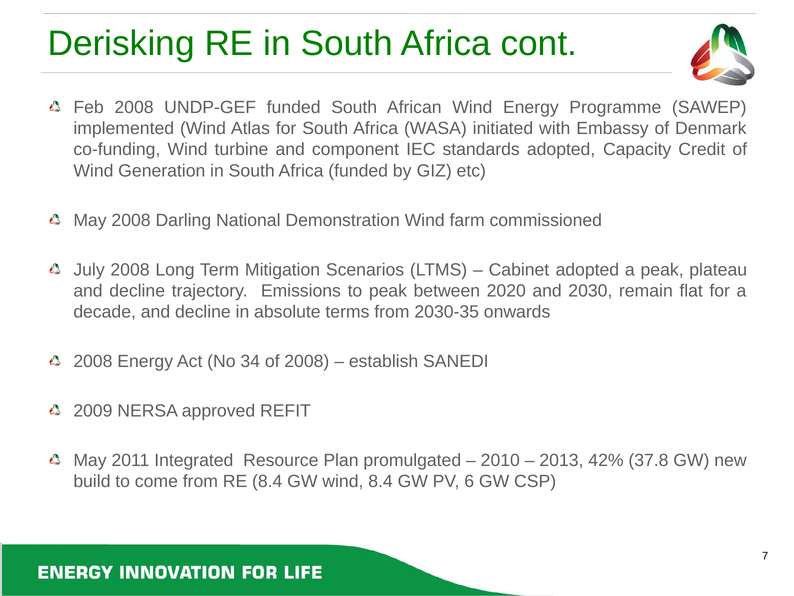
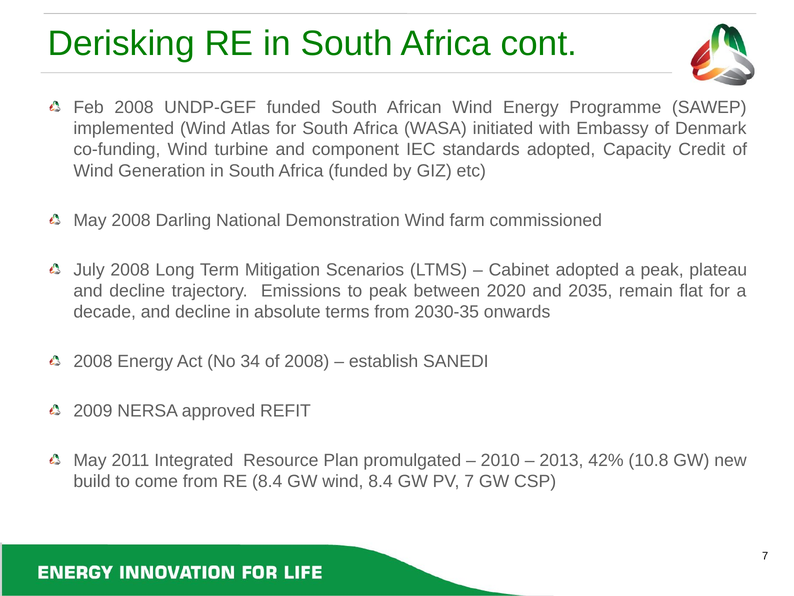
2030: 2030 -> 2035 (590, 291)
37.8: 37.8 -> 10.8 (648, 460)
PV 6: 6 -> 7 (469, 481)
